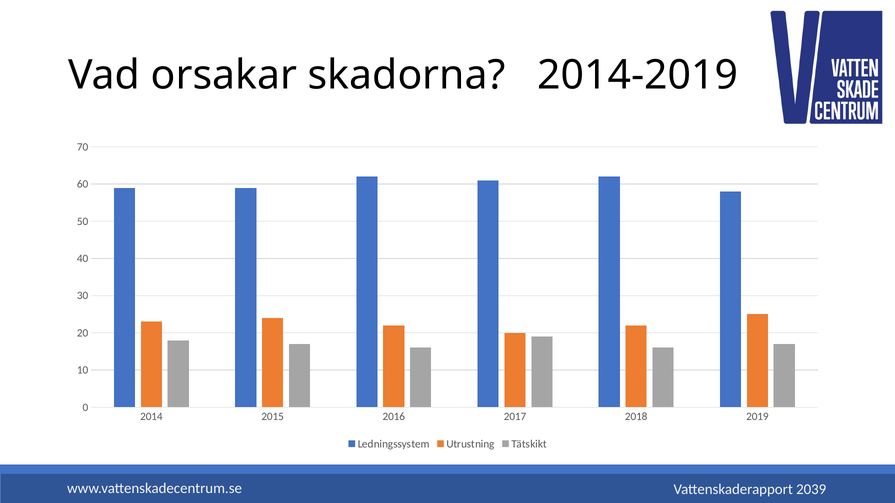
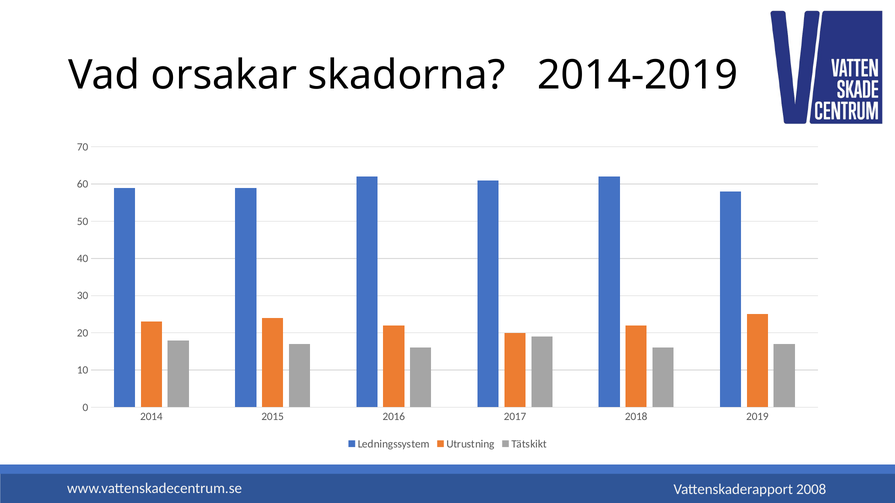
2039: 2039 -> 2008 (811, 490)
